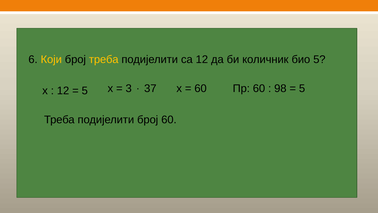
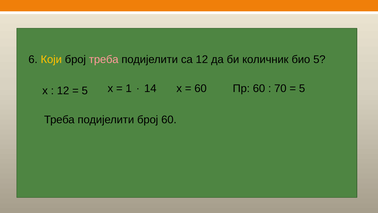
треба colour: yellow -> pink (104, 59)
3: 3 -> 1 (129, 89)
37: 37 -> 14 (150, 89)
98: 98 -> 70 (280, 89)
